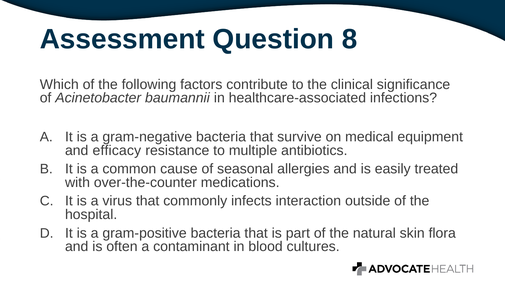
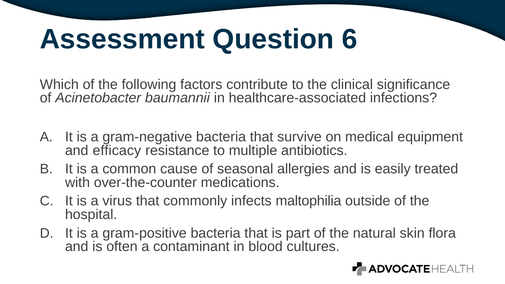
8: 8 -> 6 (350, 39)
interaction: interaction -> maltophilia (308, 201)
